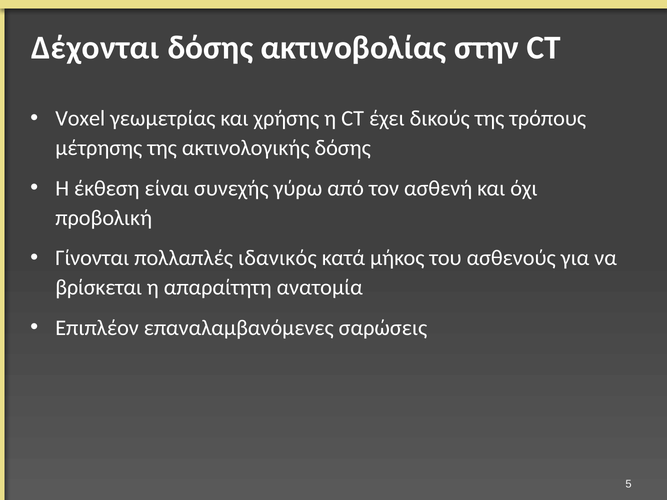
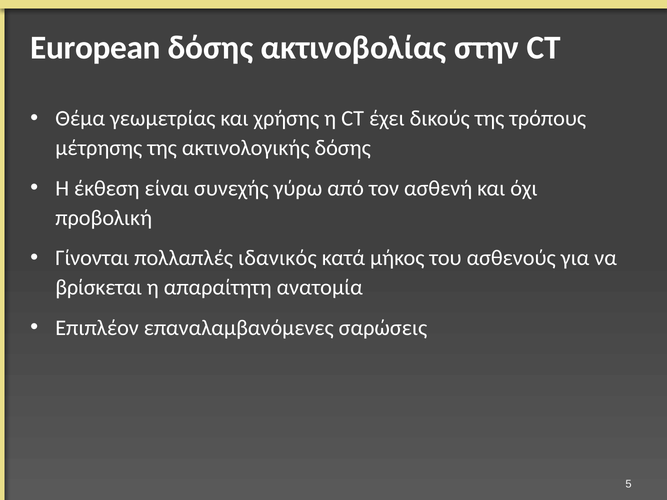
Δέχονται: Δέχονται -> European (96, 48)
Voxel: Voxel -> Θέμα (80, 119)
